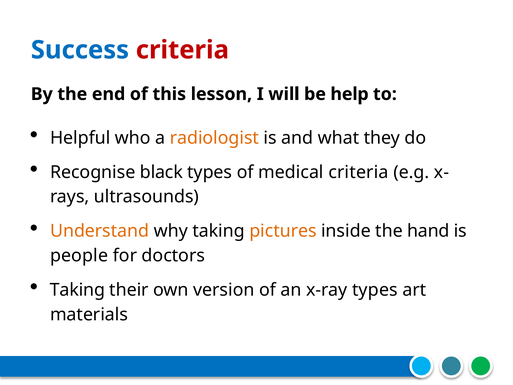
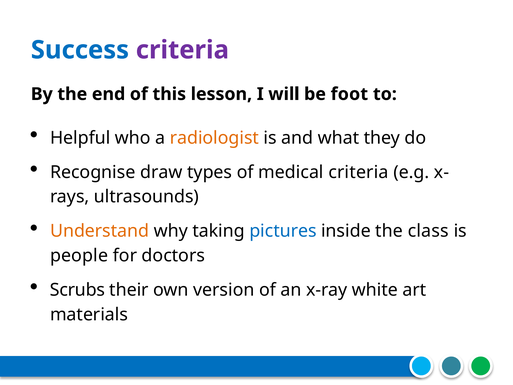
criteria colour: red -> purple (182, 50)
help: help -> foot (349, 94)
black: black -> draw (161, 172)
pictures colour: orange -> blue (283, 231)
hand: hand -> class (428, 231)
Taking: Taking -> Scrubs (77, 290)
x-ray types: types -> white (375, 290)
